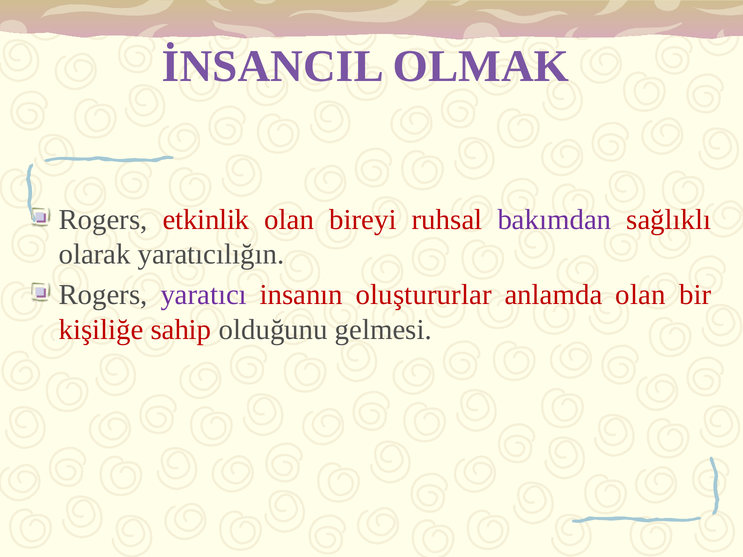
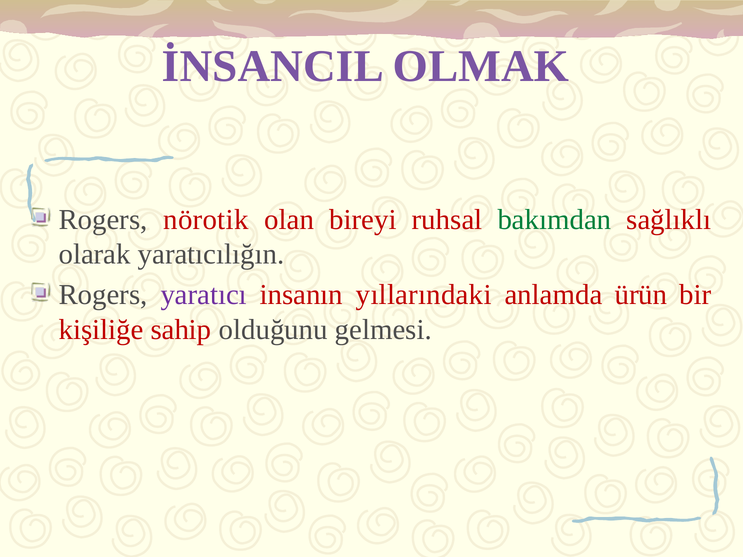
etkinlik: etkinlik -> nörotik (206, 220)
bakımdan colour: purple -> green (554, 220)
oluştururlar: oluştururlar -> yıllarındaki (424, 295)
anlamda olan: olan -> ürün (641, 295)
